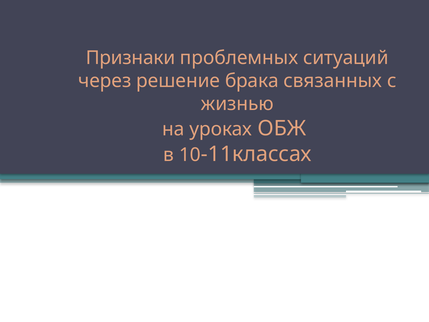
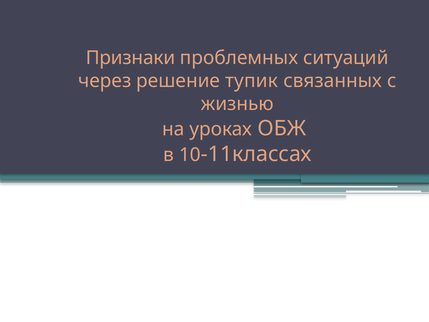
брака: брака -> тупик (252, 81)
